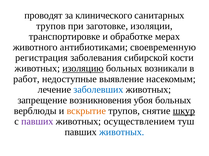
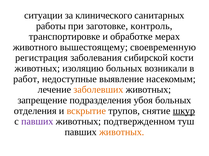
проводят: проводят -> ситуации (44, 15)
трупов: трупов -> работы (51, 26)
изоляции: изоляции -> контроль (151, 26)
антибиотиками: антибиотиками -> вышестоящему (94, 47)
изоляцию underline: present -> none (83, 69)
заболевших colour: blue -> orange (98, 90)
возникновения: возникновения -> подразделения (100, 101)
верблюды: верблюды -> отделения (35, 111)
осуществлением: осуществлением -> подтвержденном (139, 122)
животных colour: blue -> orange (122, 133)
